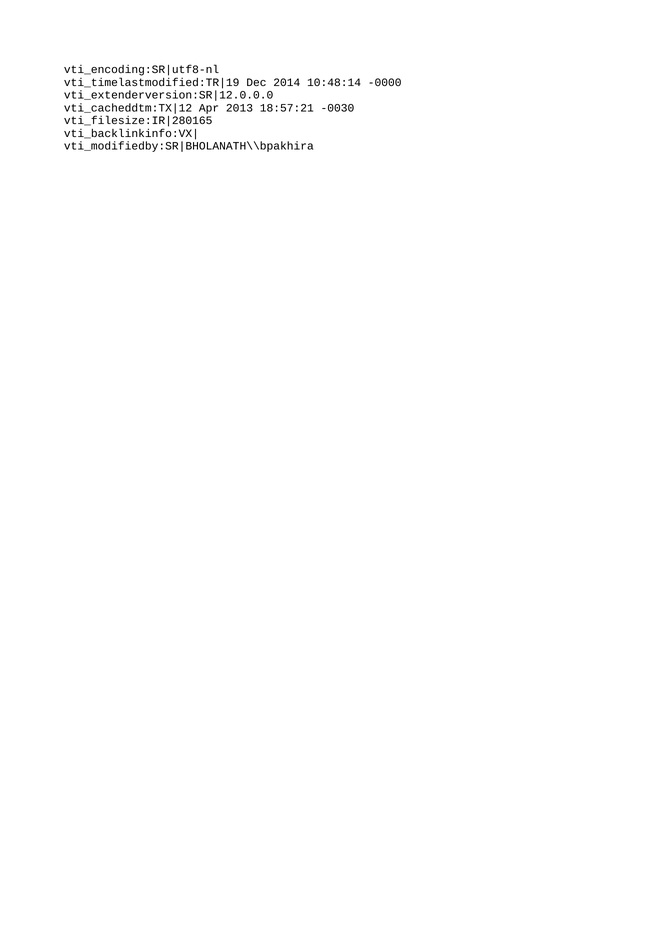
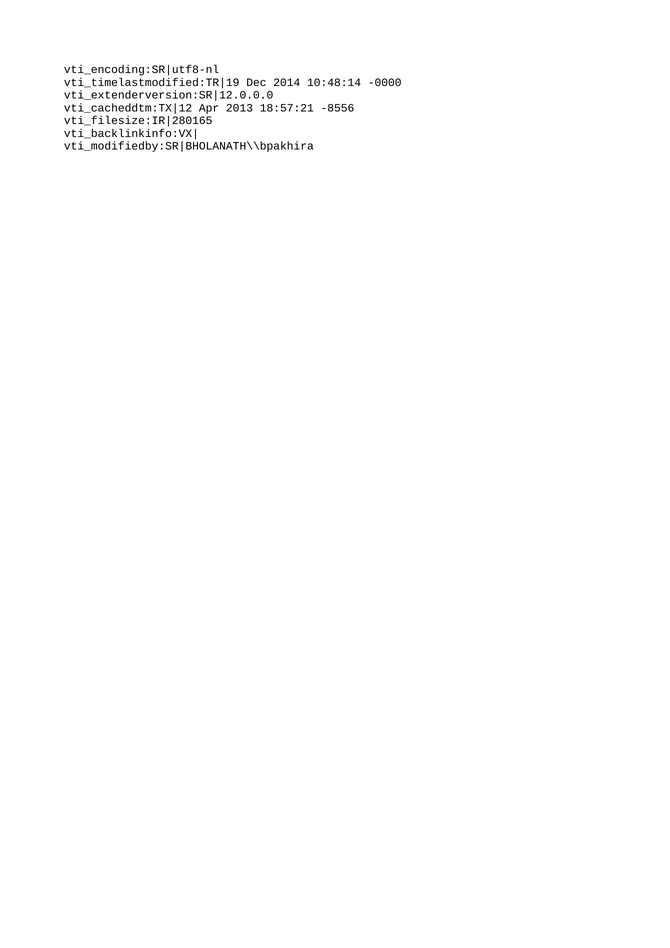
-0030: -0030 -> -8556 (337, 108)
